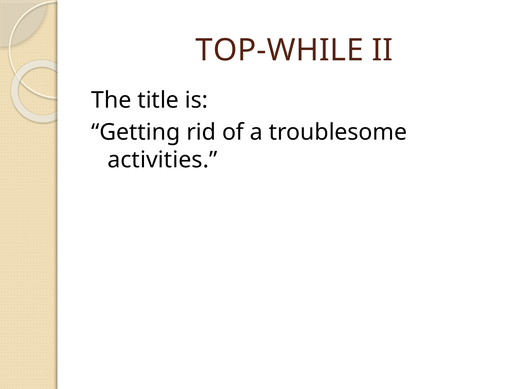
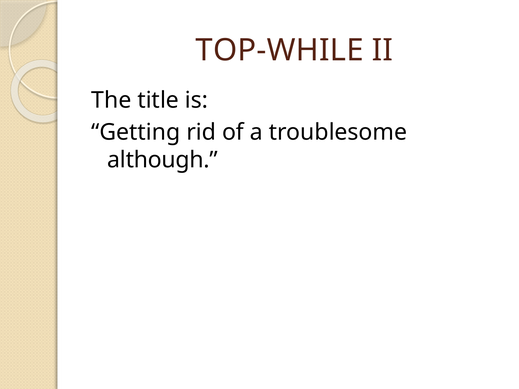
activities: activities -> although (163, 160)
